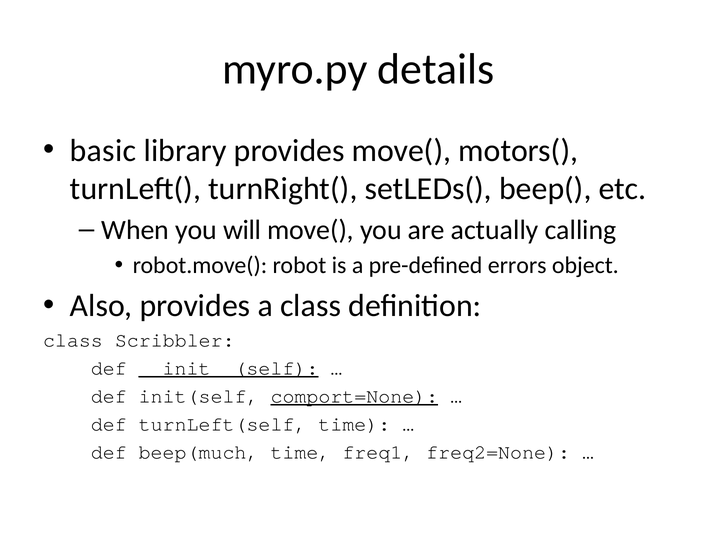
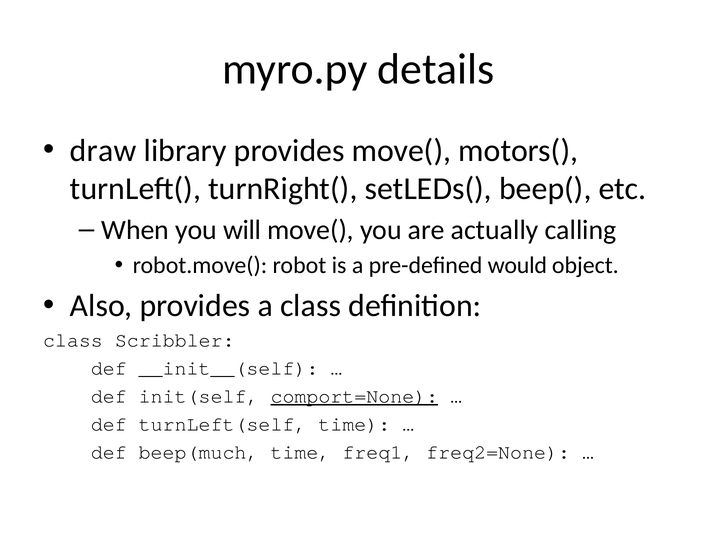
basic: basic -> draw (103, 150)
errors: errors -> would (517, 265)
__init__(self underline: present -> none (228, 368)
